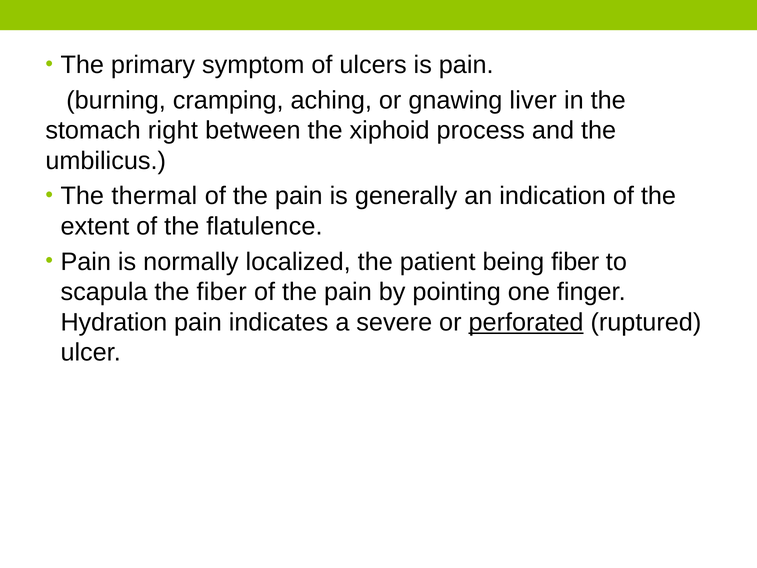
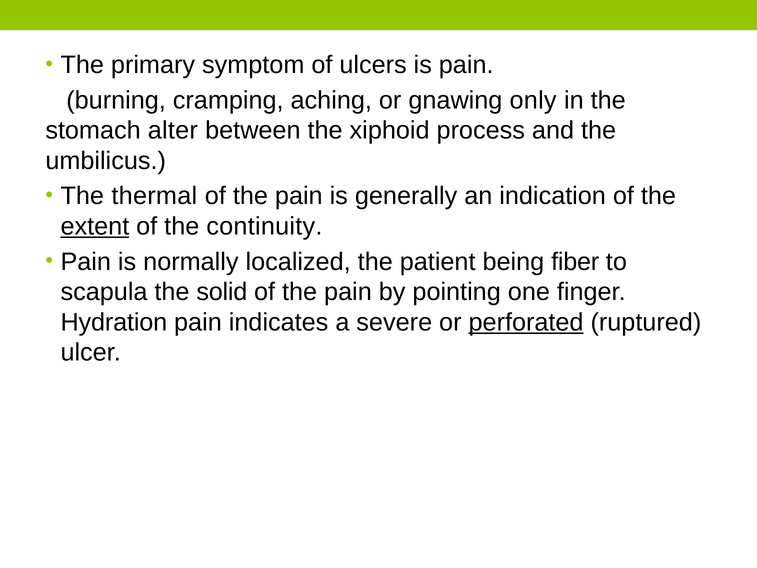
liver: liver -> only (533, 100)
right: right -> alter (173, 130)
extent underline: none -> present (95, 226)
flatulence: flatulence -> continuity (264, 226)
the fiber: fiber -> solid (222, 292)
